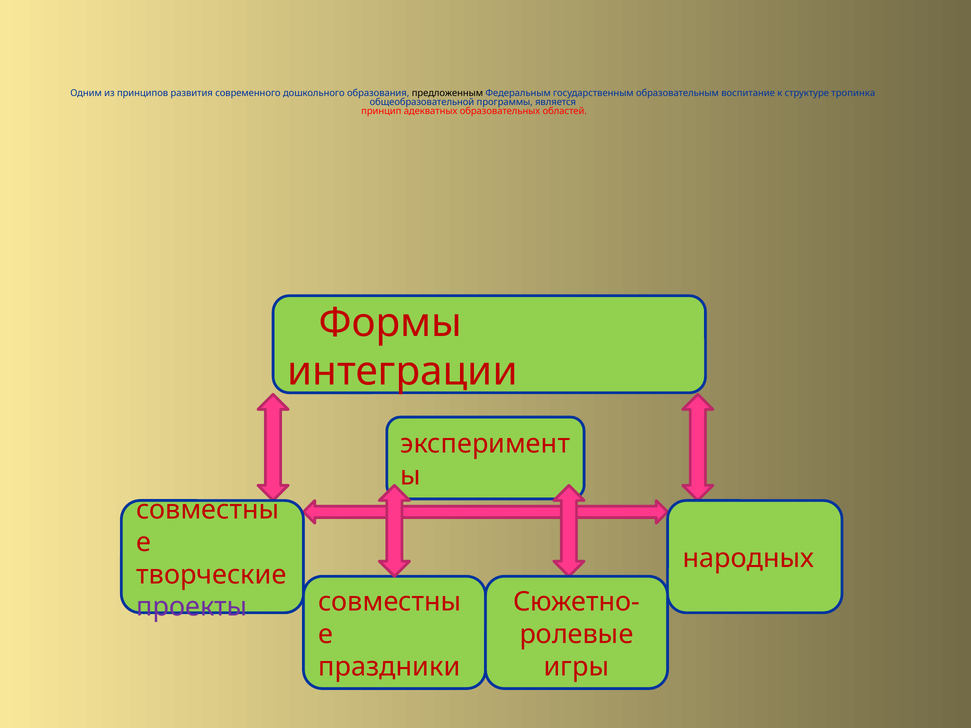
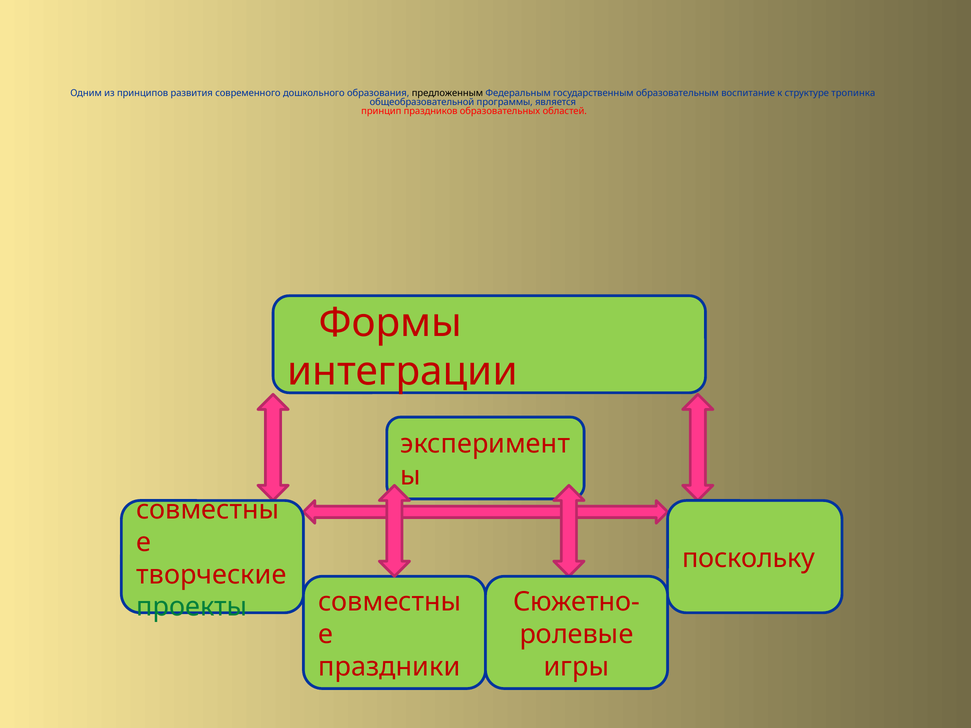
адекватных: адекватных -> праздников (431, 111)
народных: народных -> поскольку (749, 559)
проекты colour: purple -> green (192, 607)
